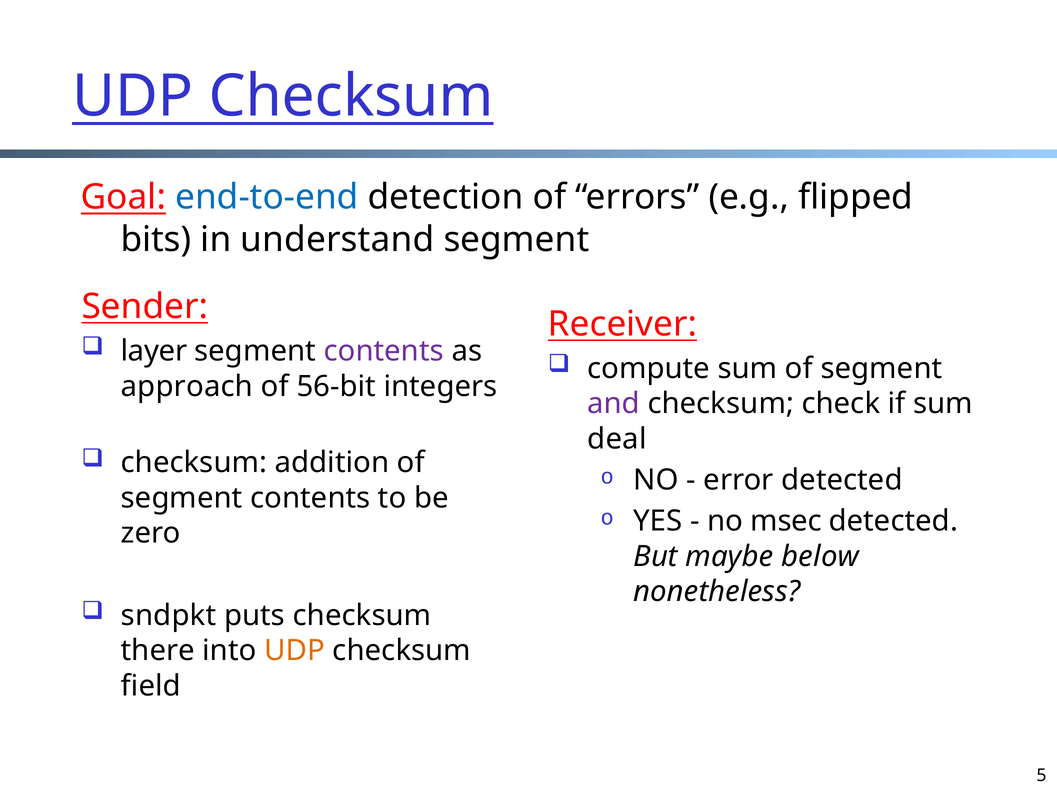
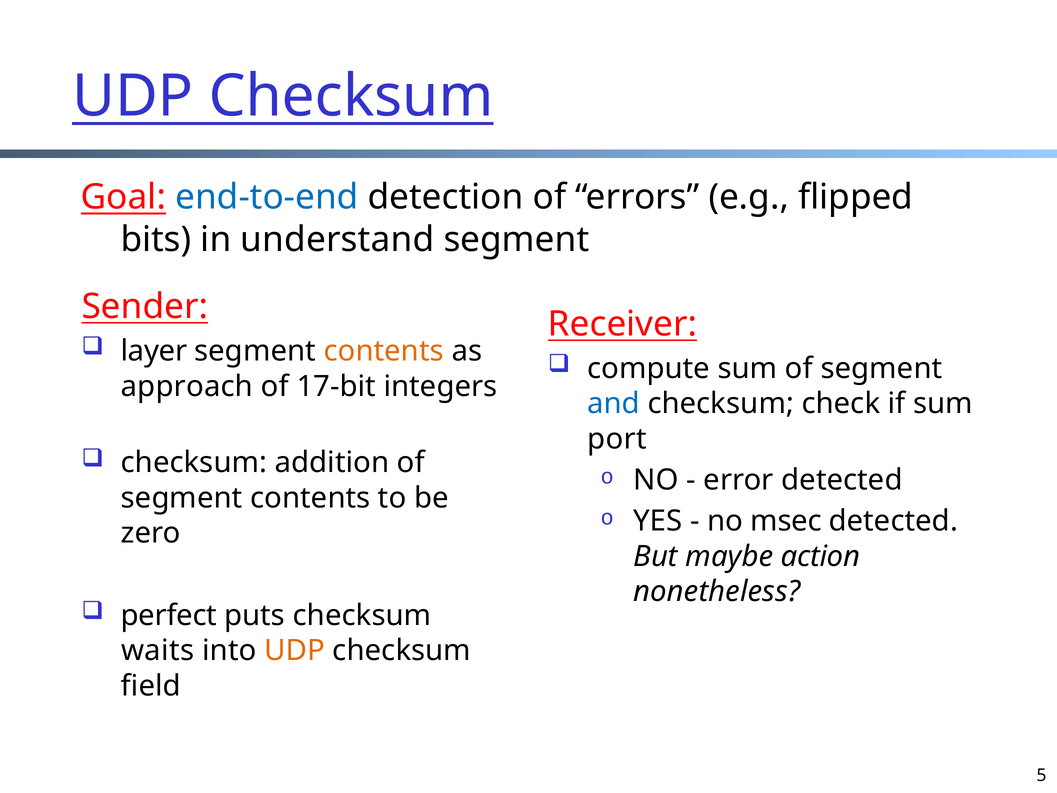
contents colour: purple -> orange (384, 351)
56-bit: 56-bit -> 17-bit (336, 386)
and colour: purple -> blue (614, 403)
deal: deal -> port (617, 439)
below: below -> action (820, 556)
sndpkt: sndpkt -> perfect (169, 615)
there: there -> waits (158, 651)
